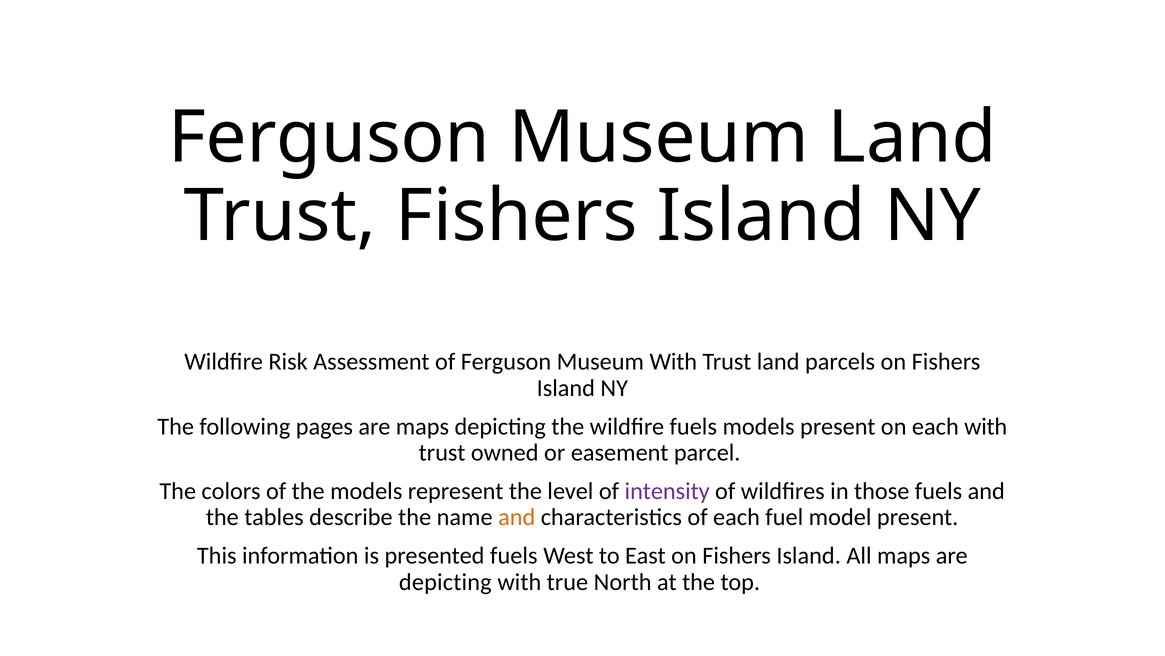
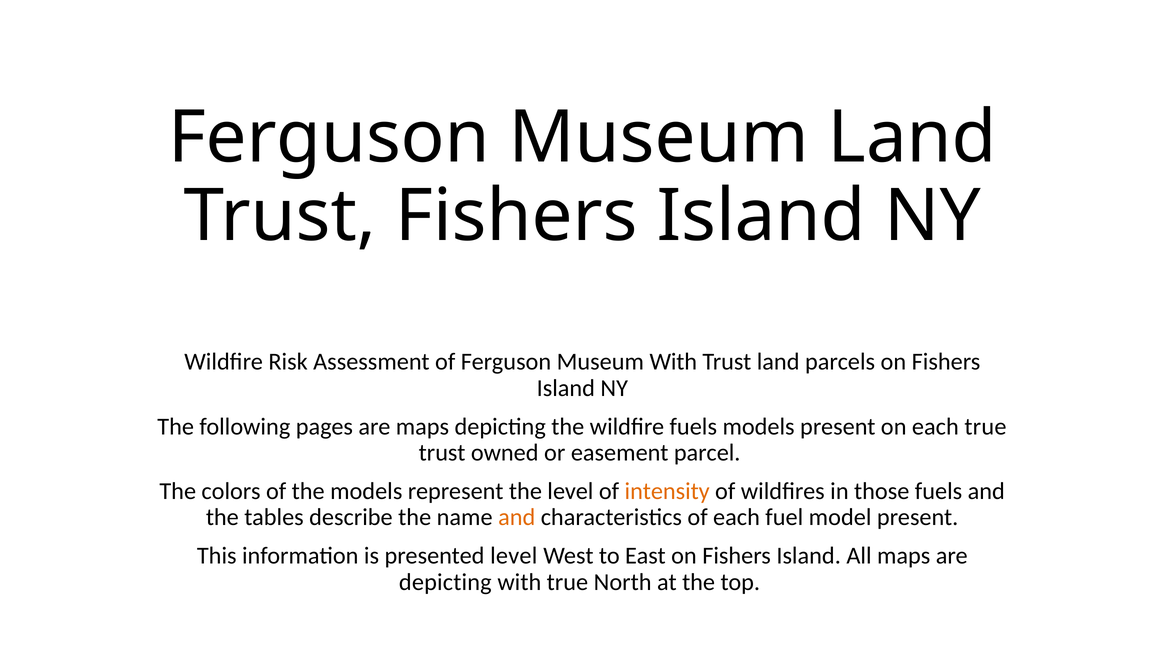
each with: with -> true (985, 426)
intensity colour: purple -> orange (667, 491)
presented fuels: fuels -> level (514, 555)
